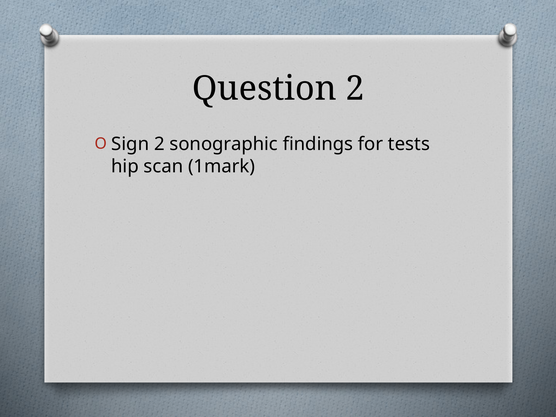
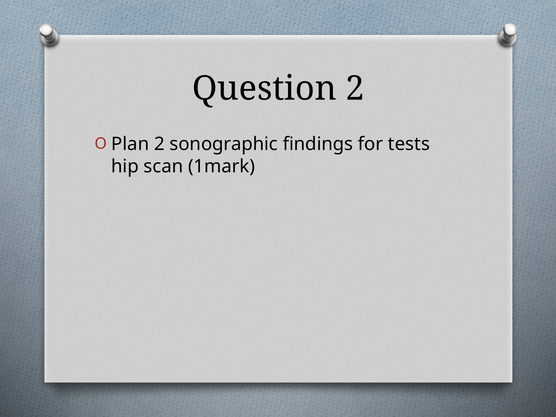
Sign: Sign -> Plan (130, 144)
